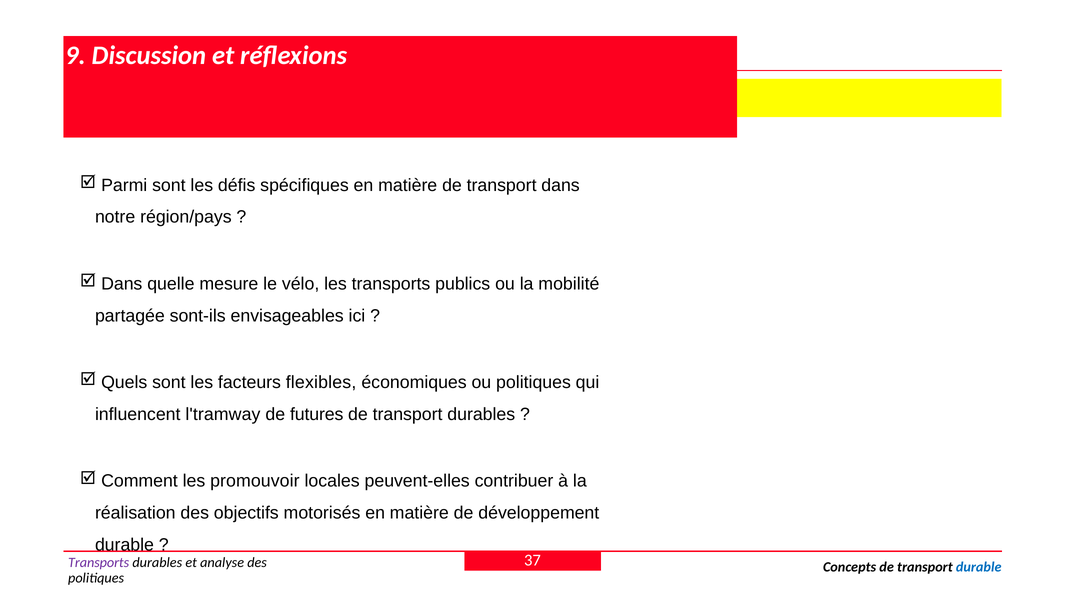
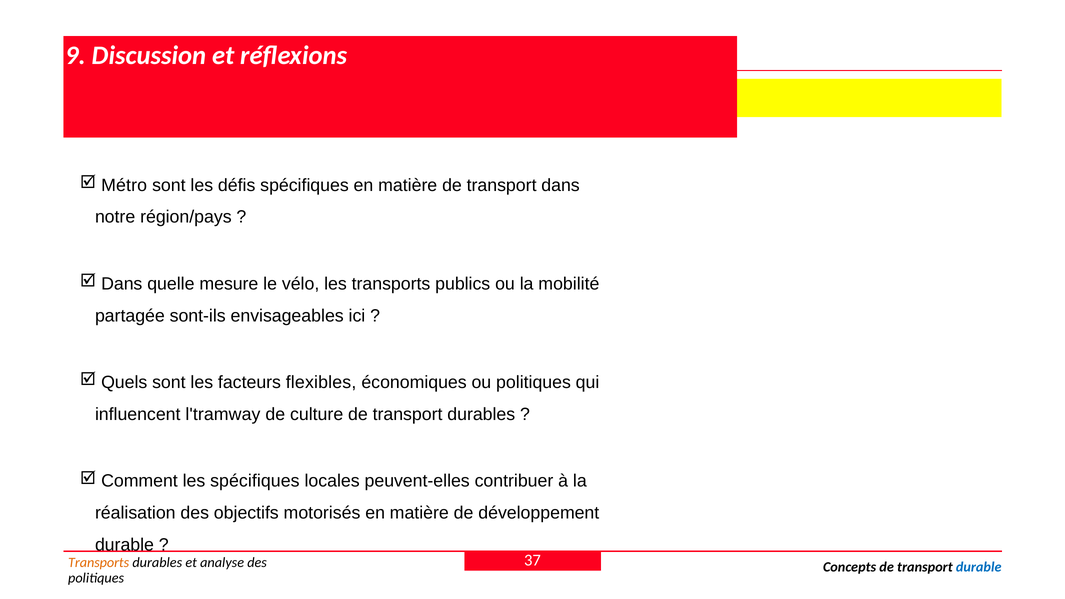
Parmi: Parmi -> Métro (124, 185)
futures: futures -> culture (317, 414)
les promouvoir: promouvoir -> spécifiques (255, 481)
Transports colour: purple -> orange (99, 563)
